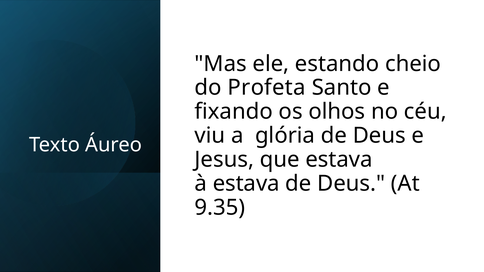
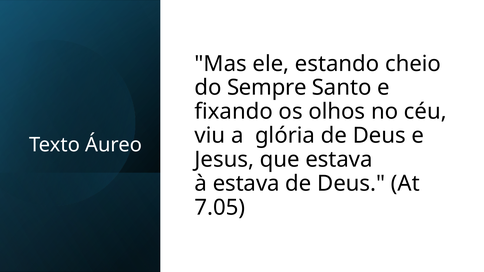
Profeta: Profeta -> Sempre (267, 88)
9.35: 9.35 -> 7.05 (220, 208)
